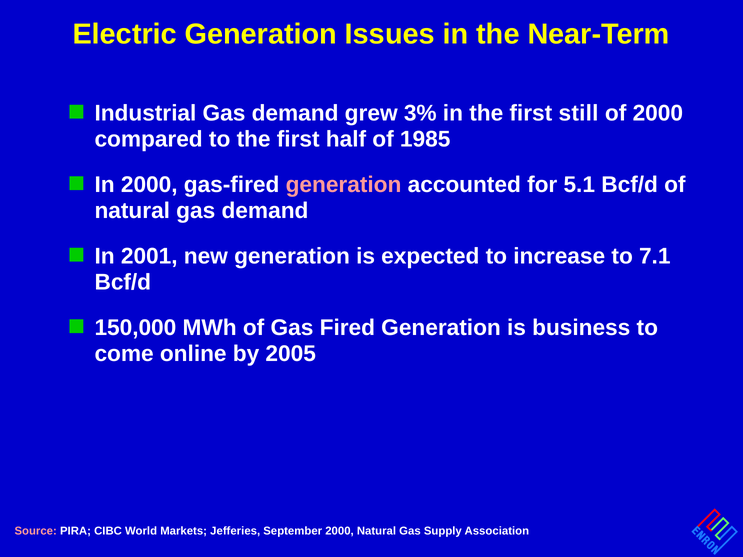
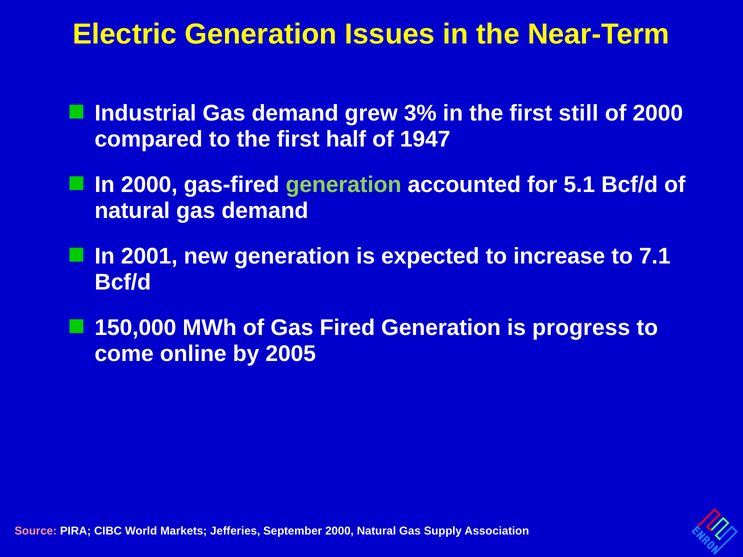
1985: 1985 -> 1947 (425, 139)
generation colour: pink -> light green (344, 185)
business: business -> progress (581, 328)
